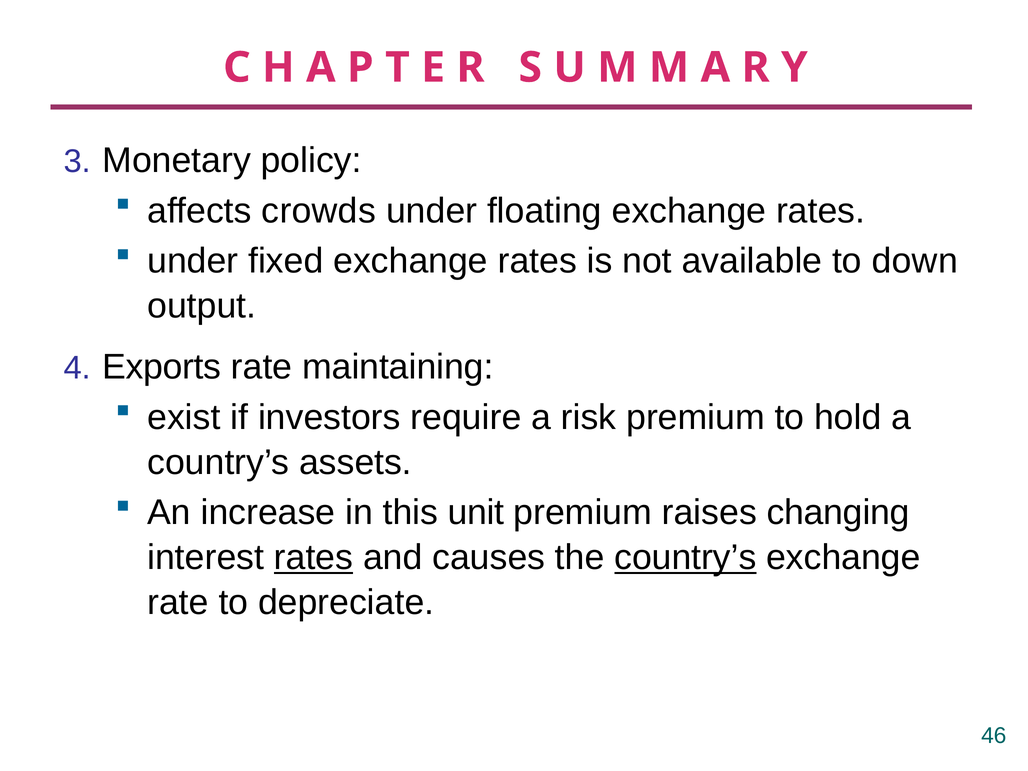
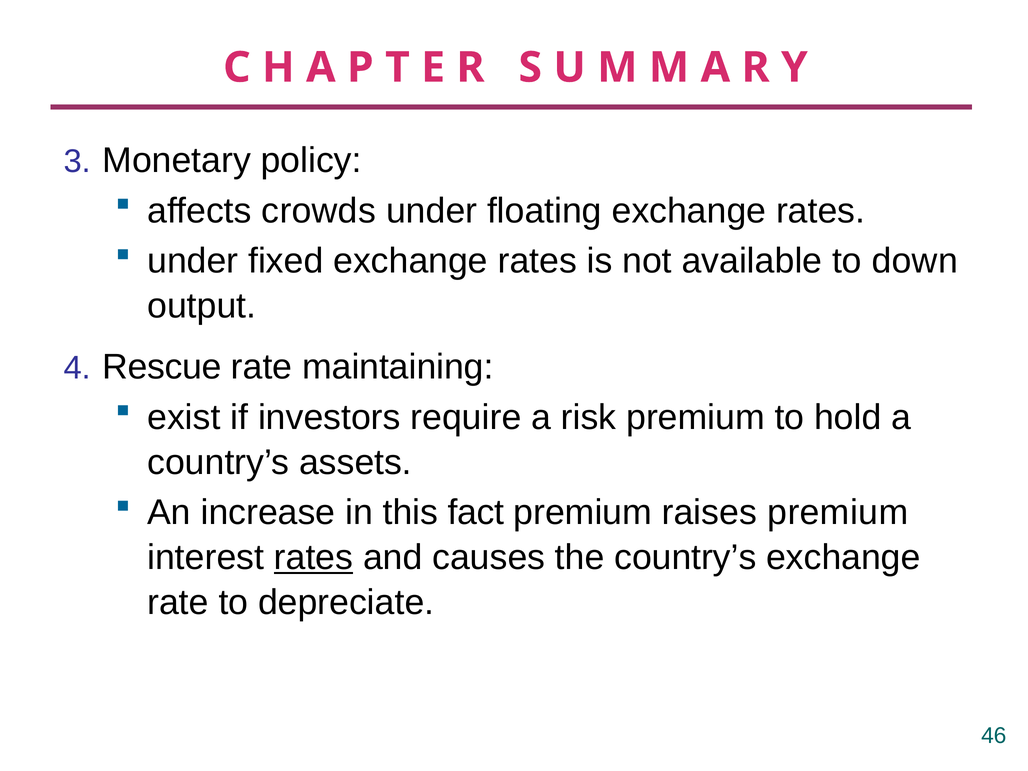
Exports: Exports -> Rescue (162, 367)
unit: unit -> fact (476, 513)
raises changing: changing -> premium (838, 513)
country’s underline: present -> none (685, 558)
